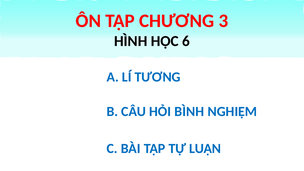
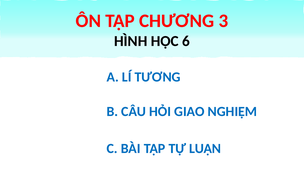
BÌNH: BÌNH -> GIAO (189, 111)
